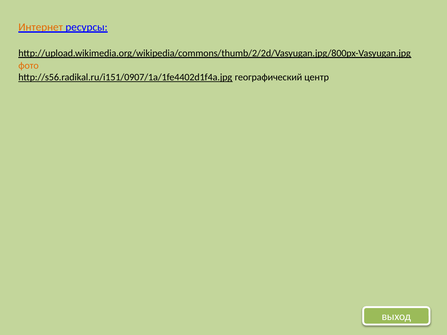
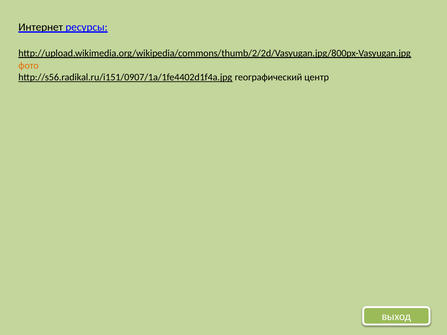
Интернет colour: orange -> black (41, 27)
